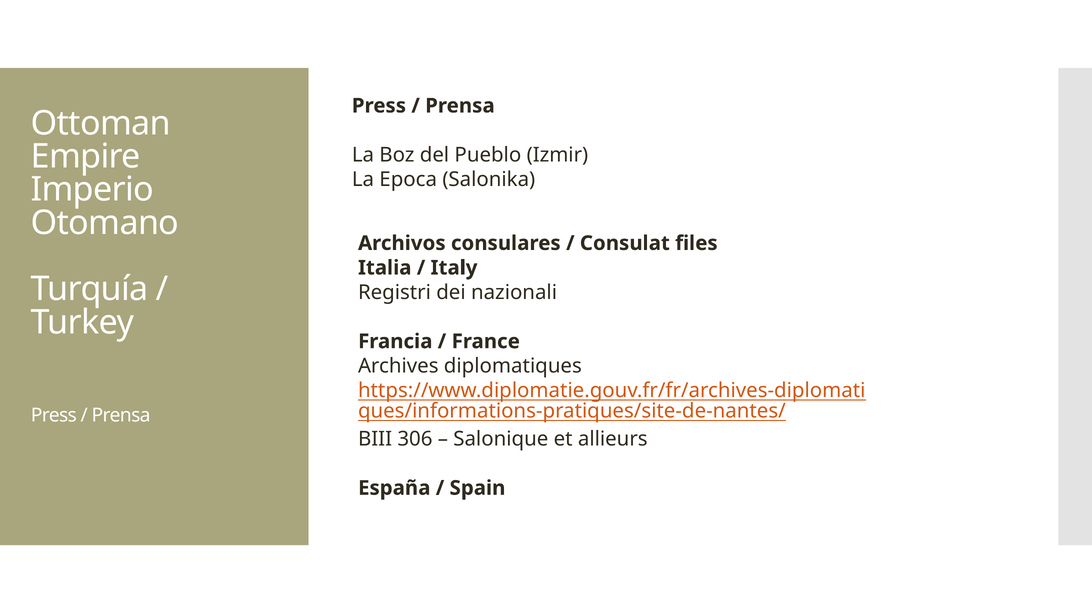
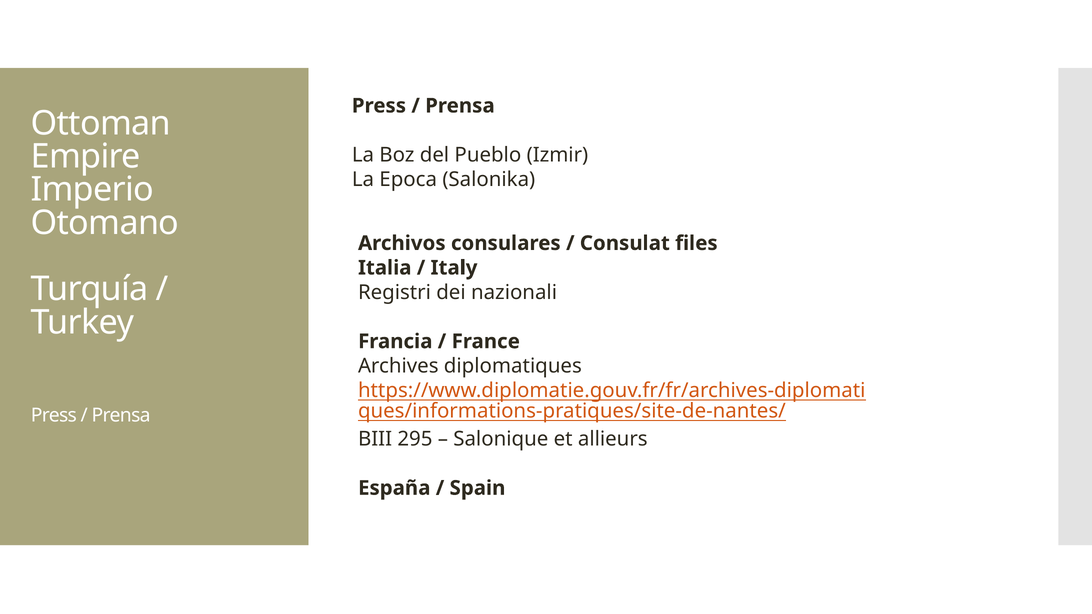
306: 306 -> 295 (415, 439)
